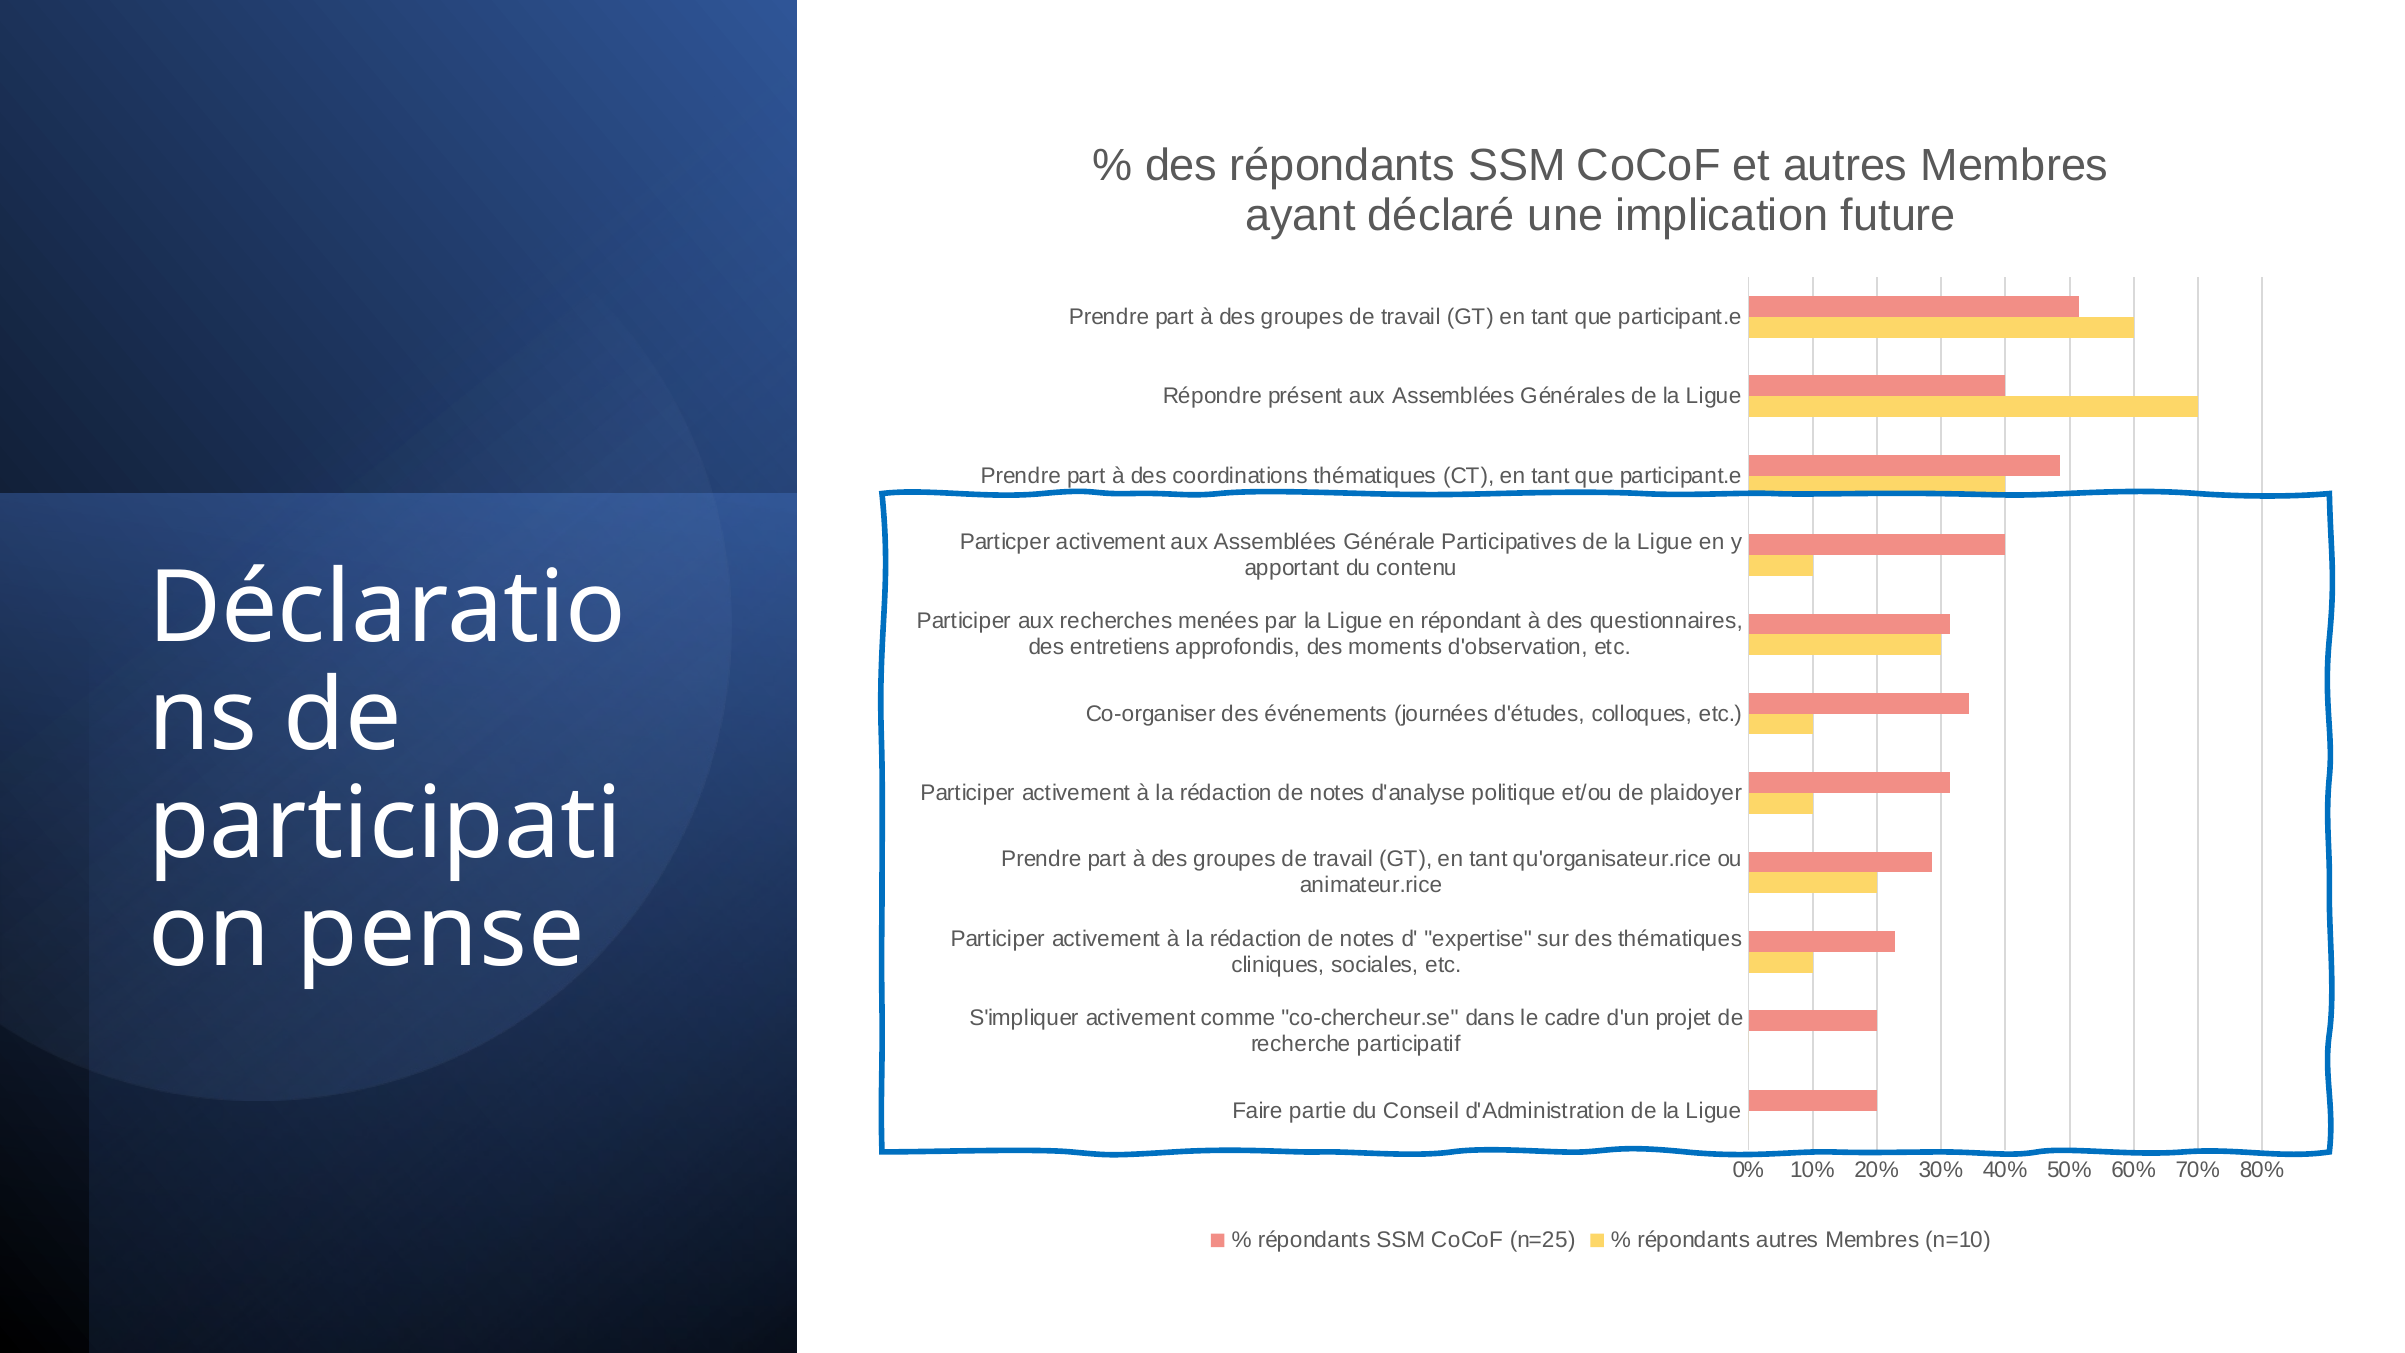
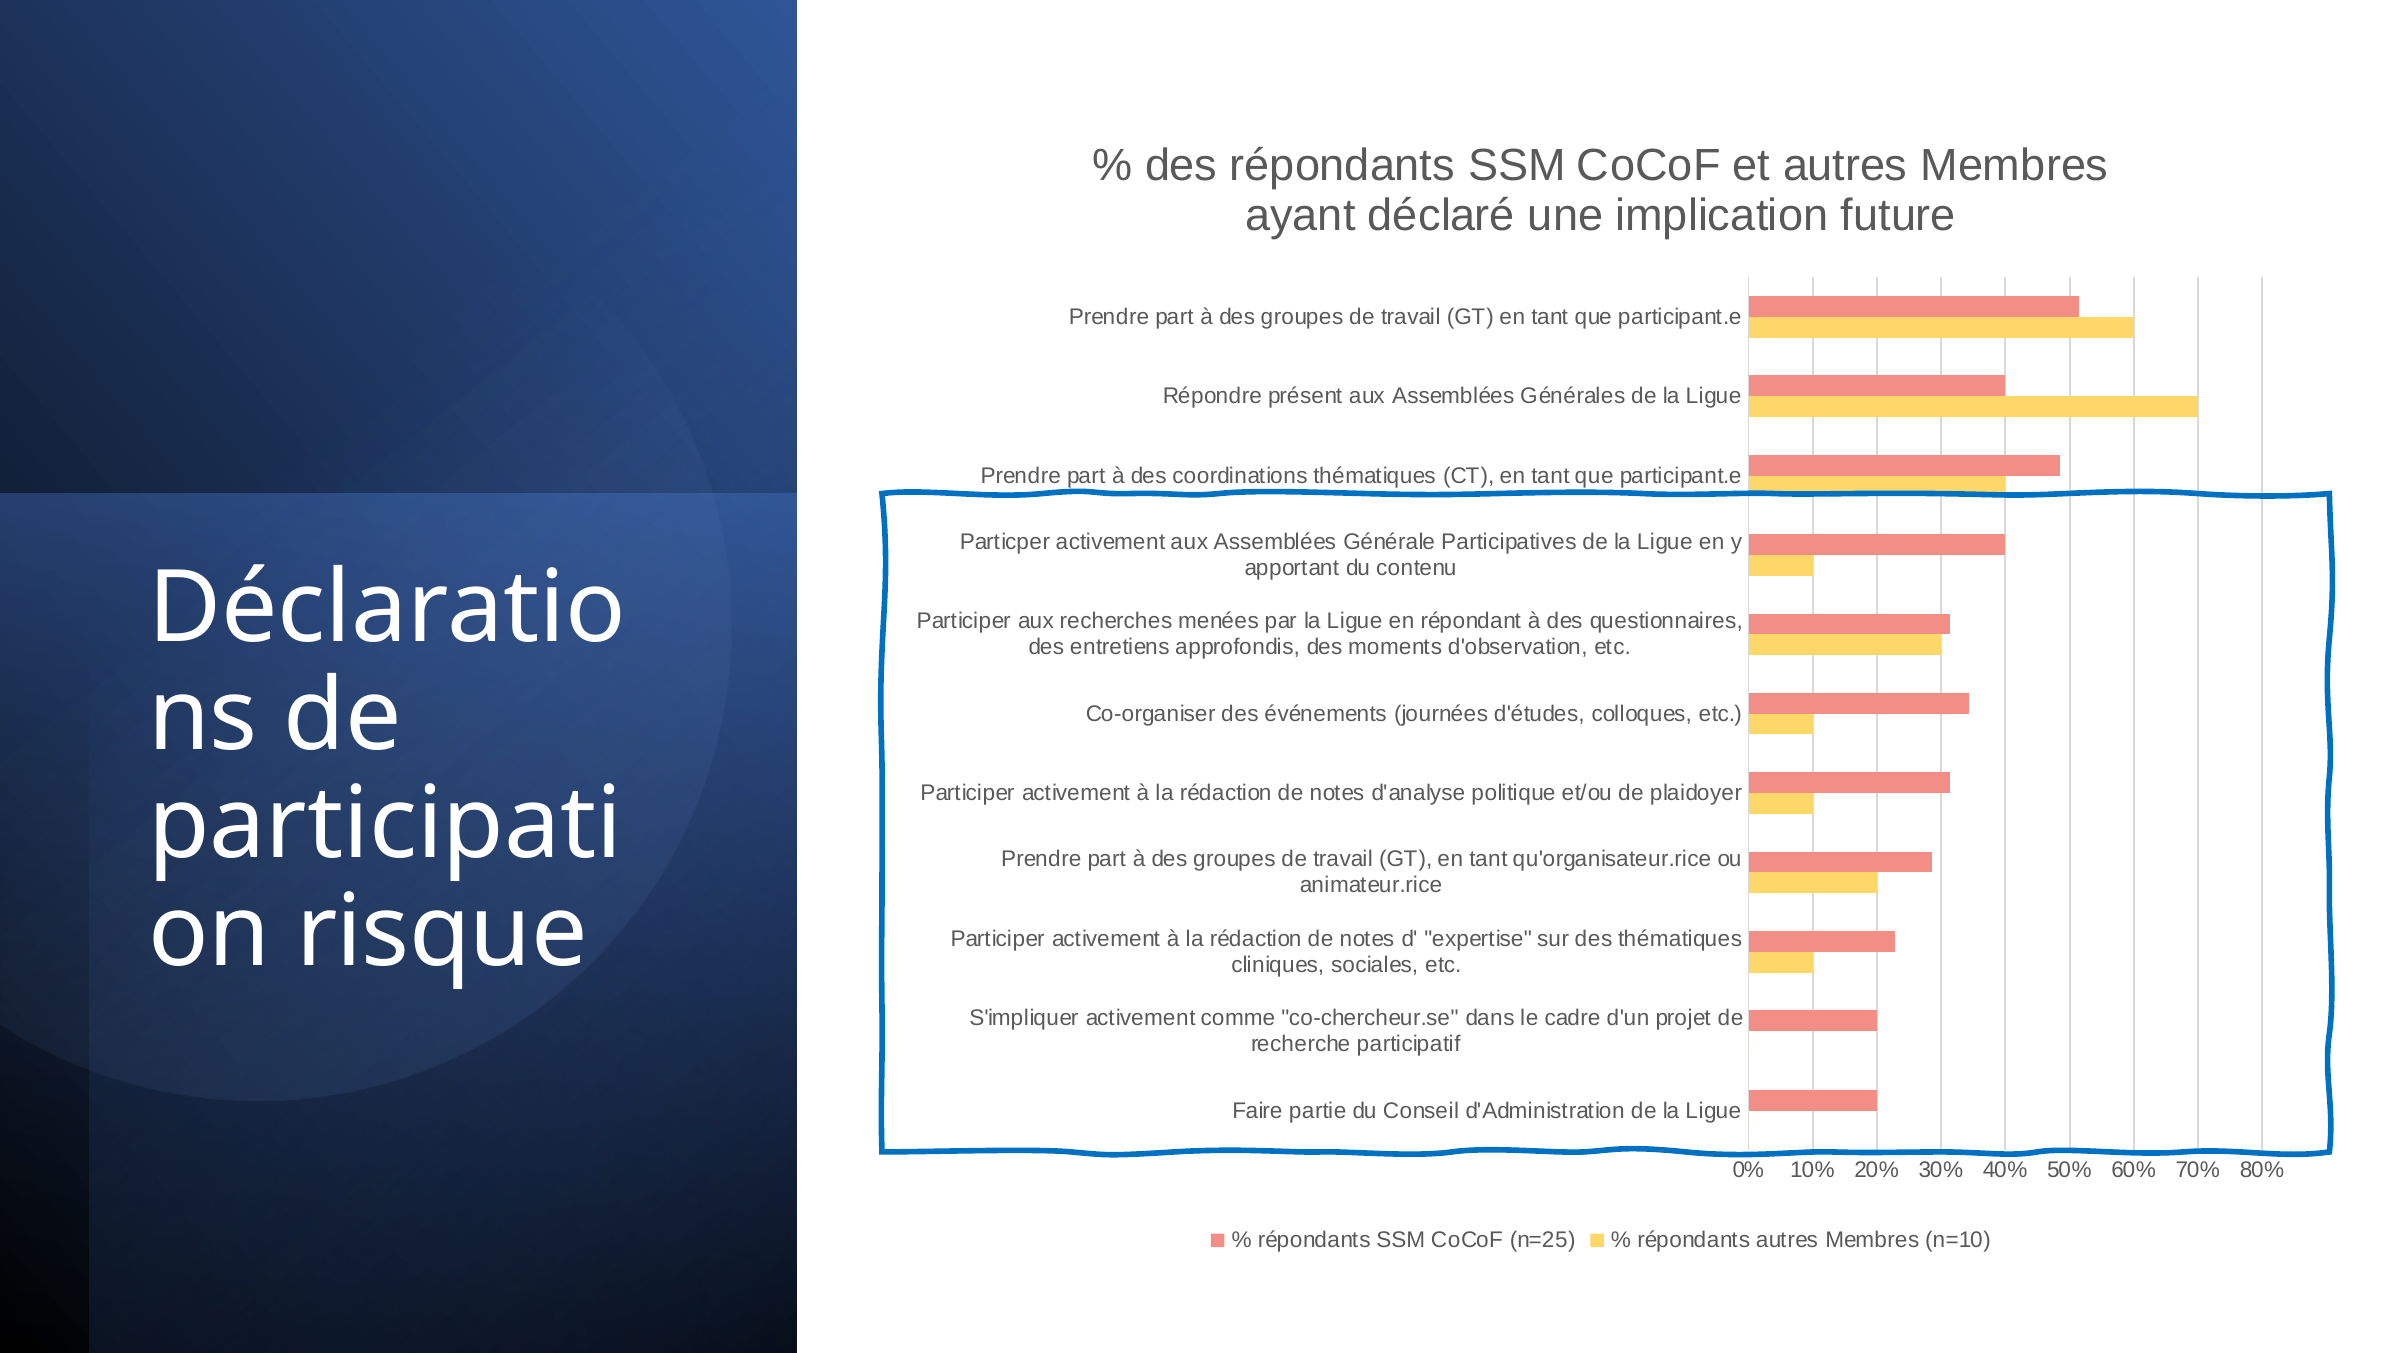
pense: pense -> risque (442, 933)
